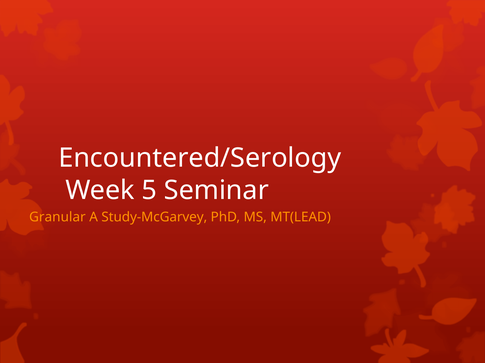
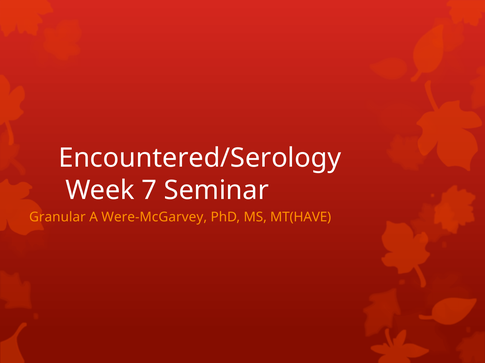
5: 5 -> 7 (149, 191)
Study-McGarvey: Study-McGarvey -> Were-McGarvey (154, 218)
MT(LEAD: MT(LEAD -> MT(HAVE (301, 218)
